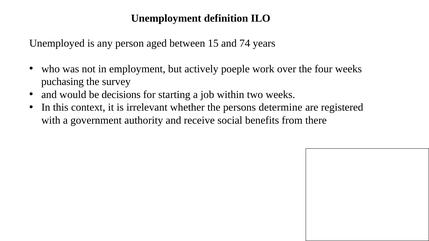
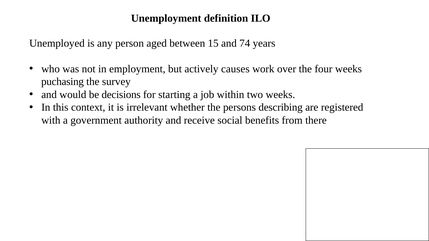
poeple: poeple -> causes (235, 69)
determine: determine -> describing (281, 108)
